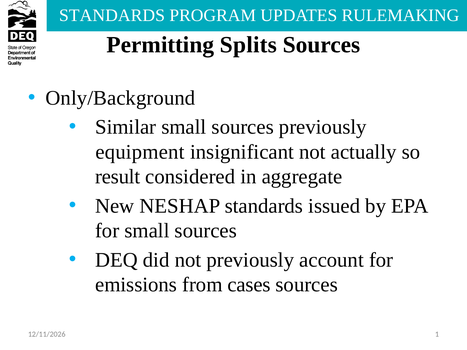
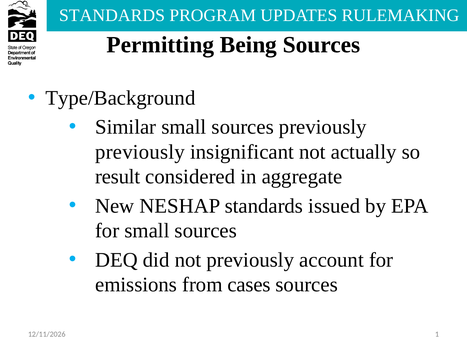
Splits: Splits -> Being (248, 45)
Only/Background: Only/Background -> Type/Background (120, 98)
equipment: equipment -> previously (140, 152)
